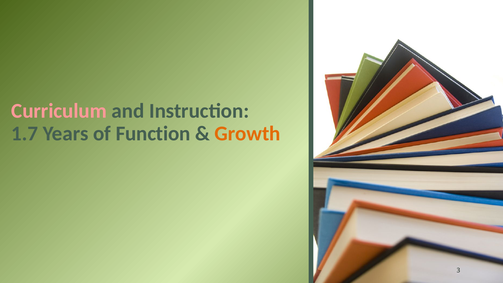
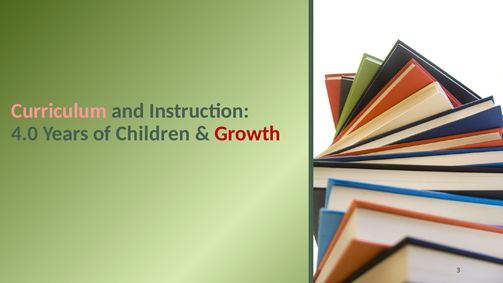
1.7: 1.7 -> 4.0 (25, 134)
Function: Function -> Children (153, 134)
Growth colour: orange -> red (247, 134)
